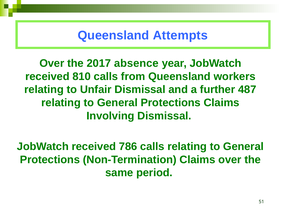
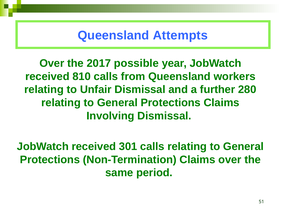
absence: absence -> possible (136, 63)
487: 487 -> 280 (247, 89)
786: 786 -> 301 (128, 146)
